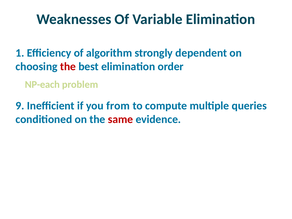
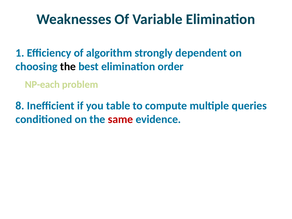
the colour: red -> black (68, 67)
9: 9 -> 8 (20, 106)
from: from -> table (118, 106)
